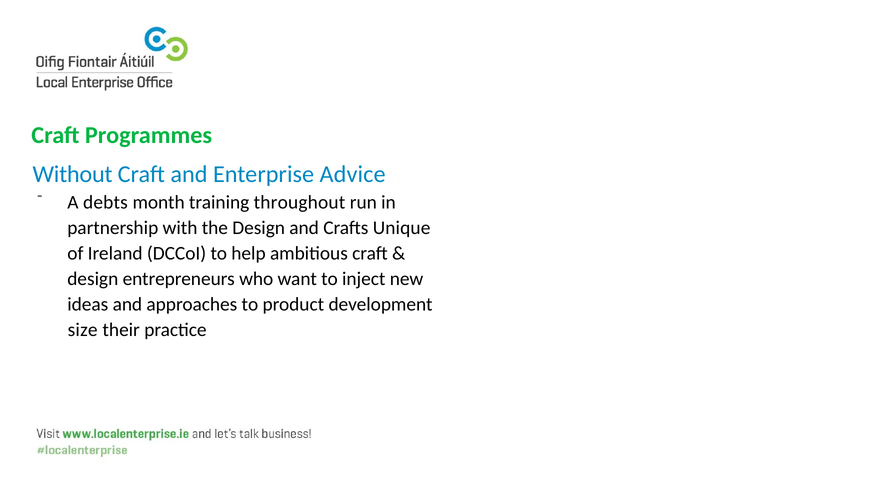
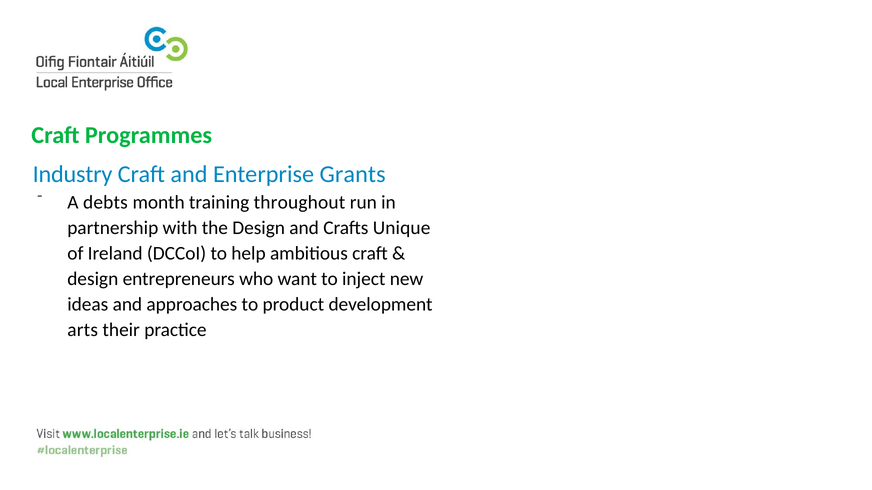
Without: Without -> Industry (73, 174)
Advice: Advice -> Grants (353, 174)
size: size -> arts (83, 330)
